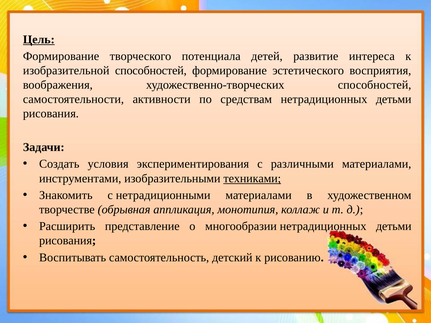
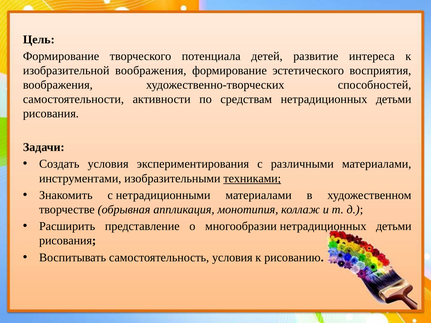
Цель underline: present -> none (39, 39)
изобразительной способностей: способностей -> воображения (151, 71)
самостоятельность детский: детский -> условия (232, 258)
